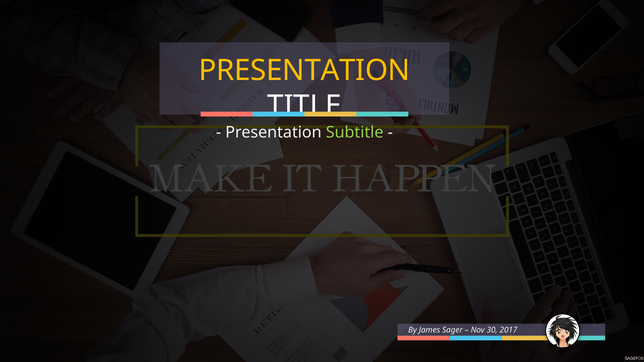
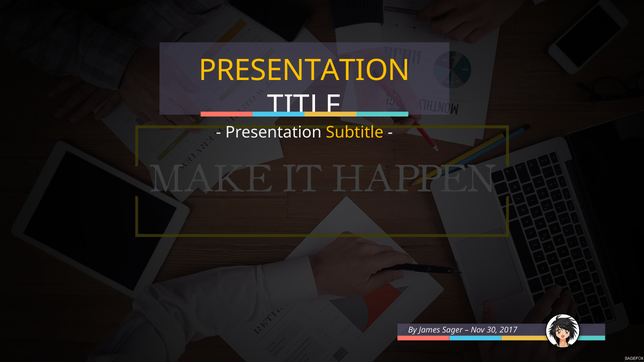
Subtitle colour: light green -> yellow (355, 133)
